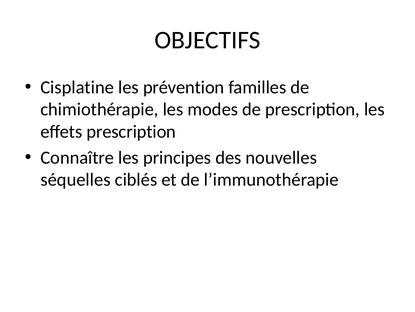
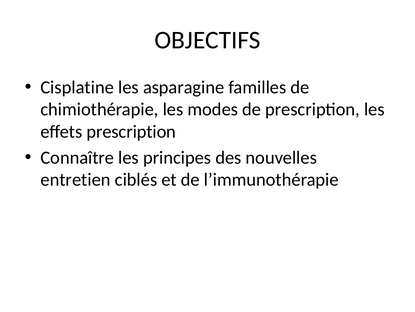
prévention: prévention -> asparagine (184, 87)
séquelles: séquelles -> entretien (76, 179)
